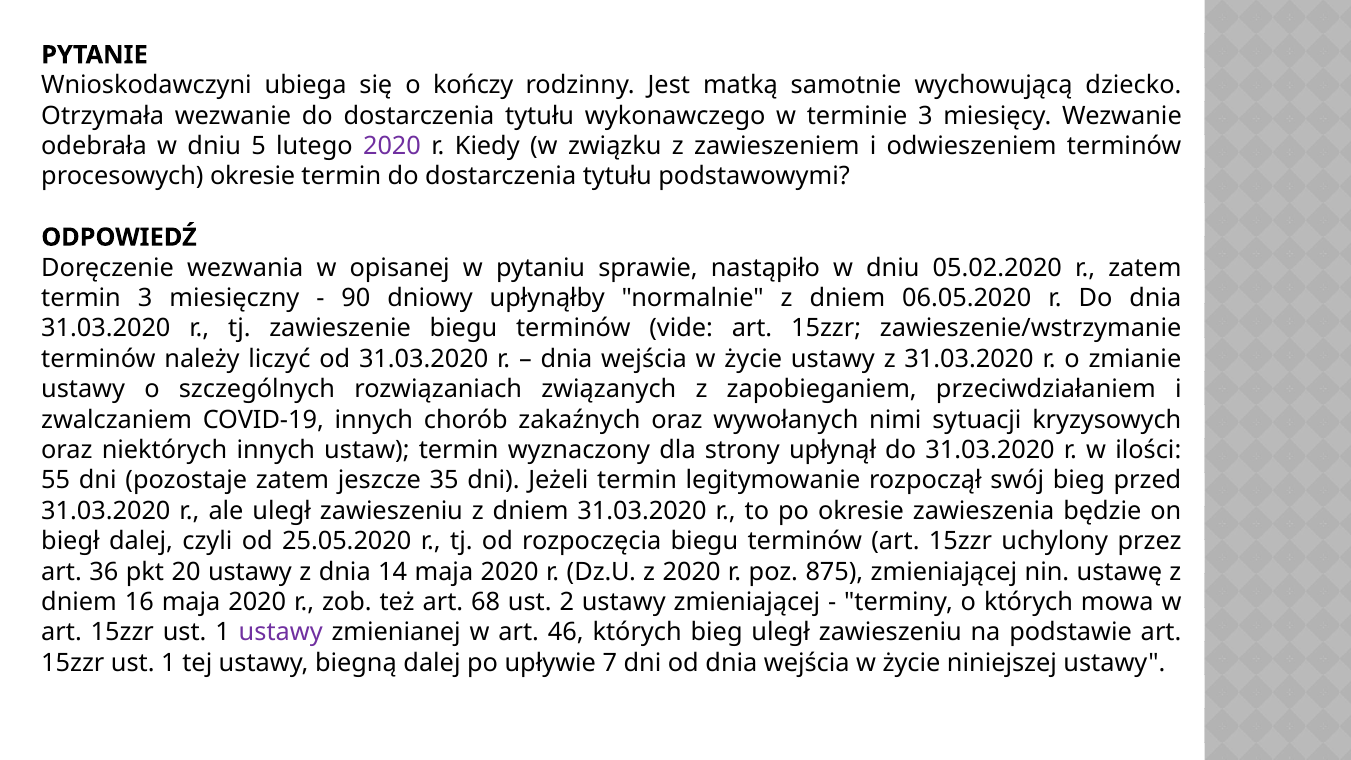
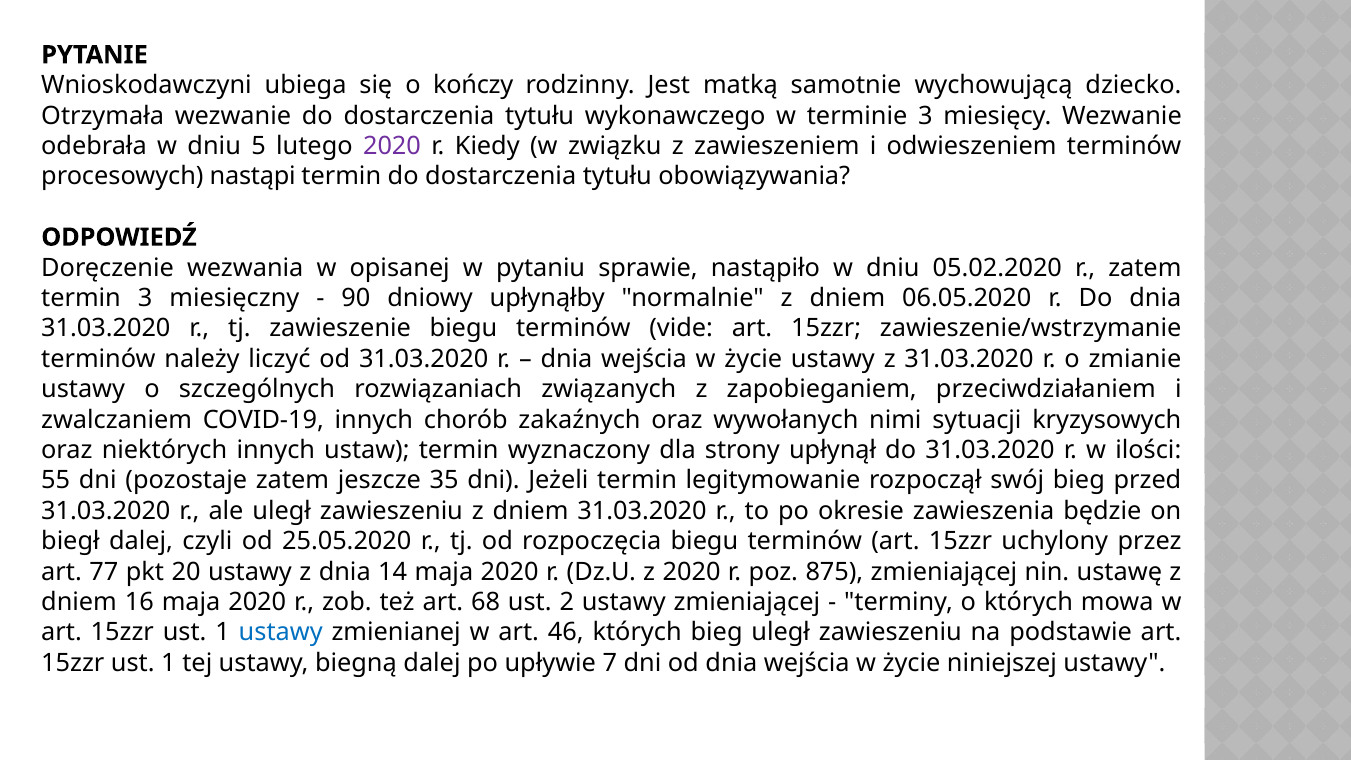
procesowych okresie: okresie -> nastąpi (253, 176)
podstawowymi: podstawowymi -> obowiązywania (754, 176)
36: 36 -> 77 (104, 572)
ustawy colour: purple -> blue (281, 632)
